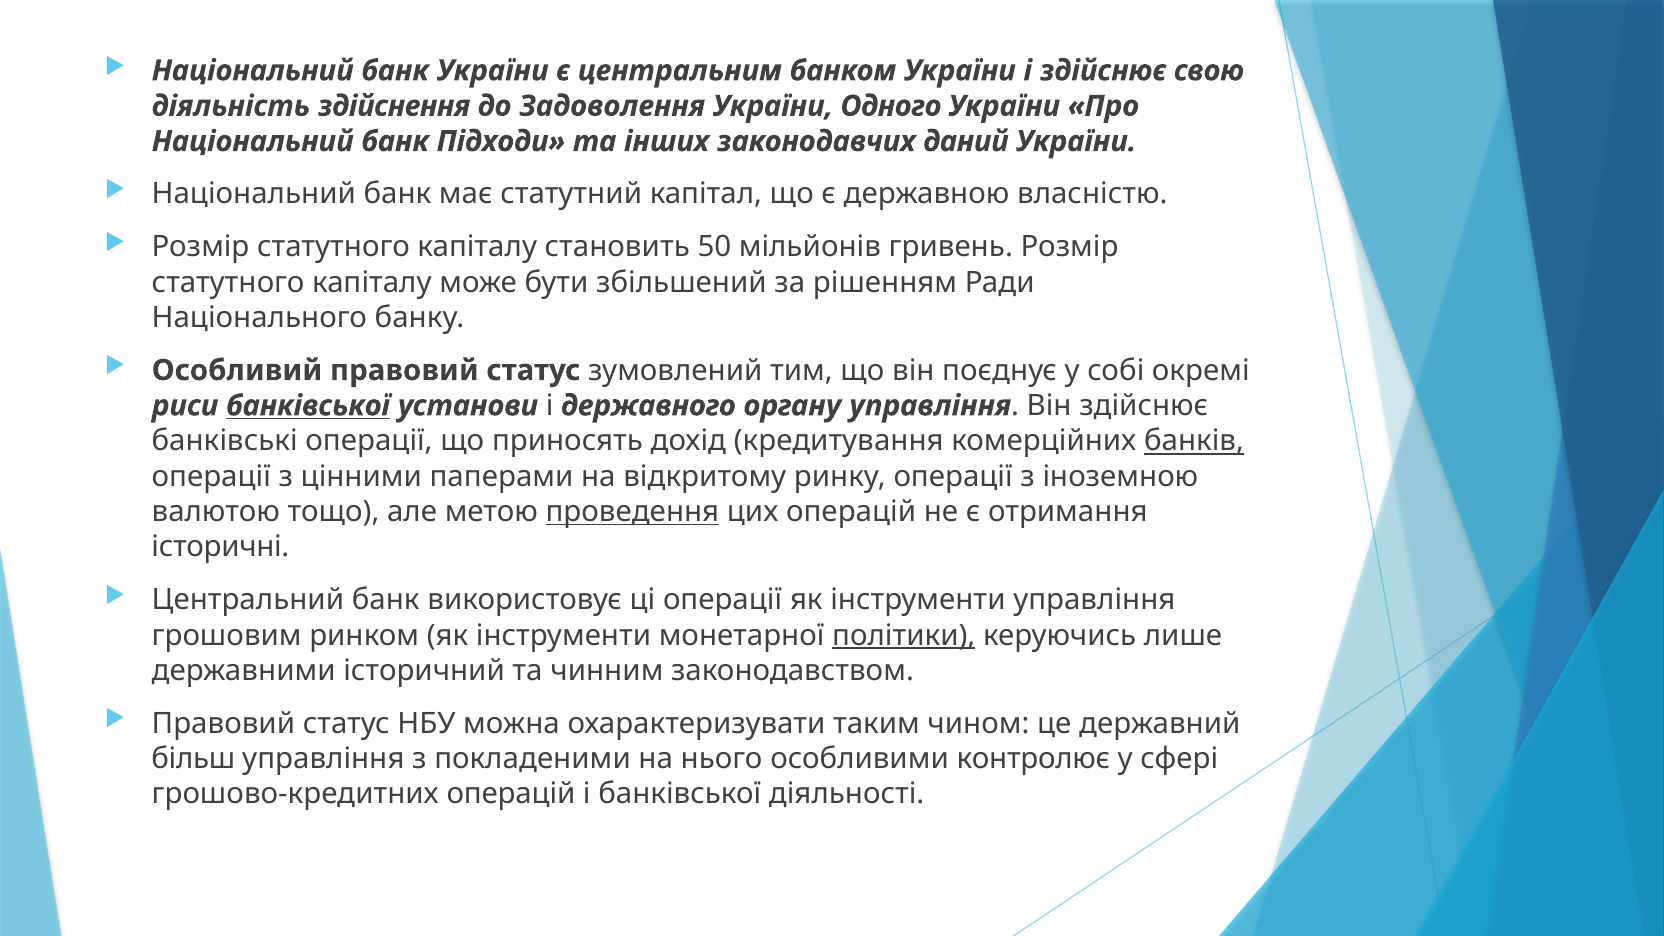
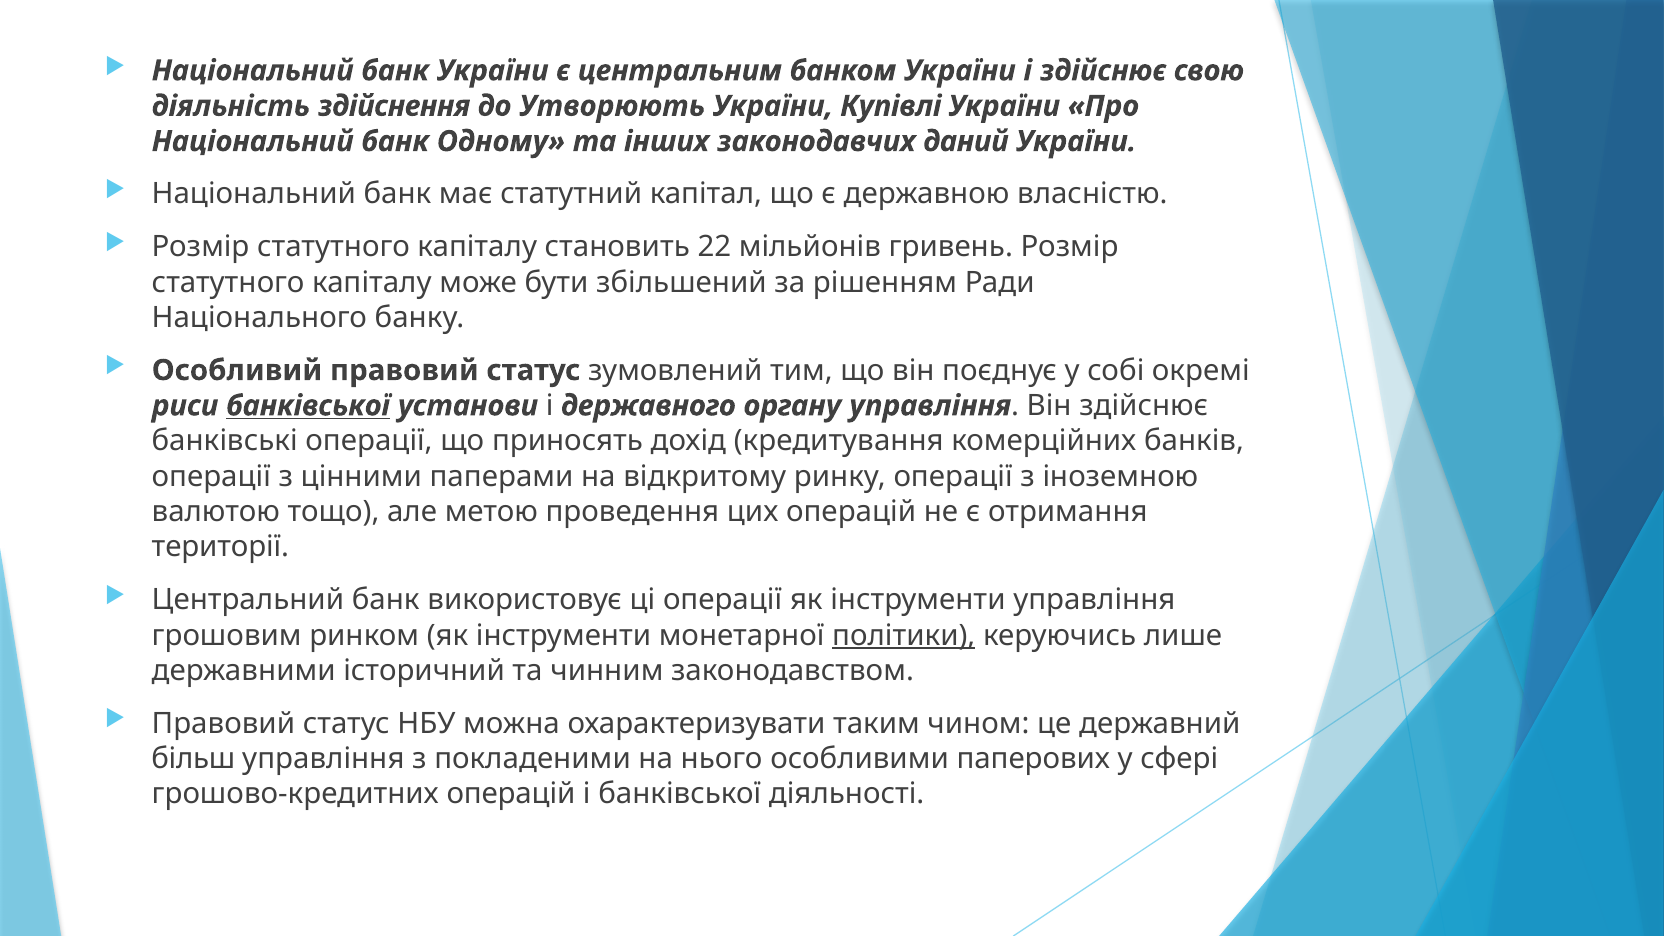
Задоволення: Задоволення -> Утворюють (612, 106)
Одного: Одного -> Купівлі (891, 106)
Підходи: Підходи -> Одному (501, 141)
50: 50 -> 22 (714, 247)
банків underline: present -> none (1194, 441)
проведення underline: present -> none (632, 512)
історичні: історичні -> території (220, 547)
контролює: контролює -> паперових (1033, 759)
